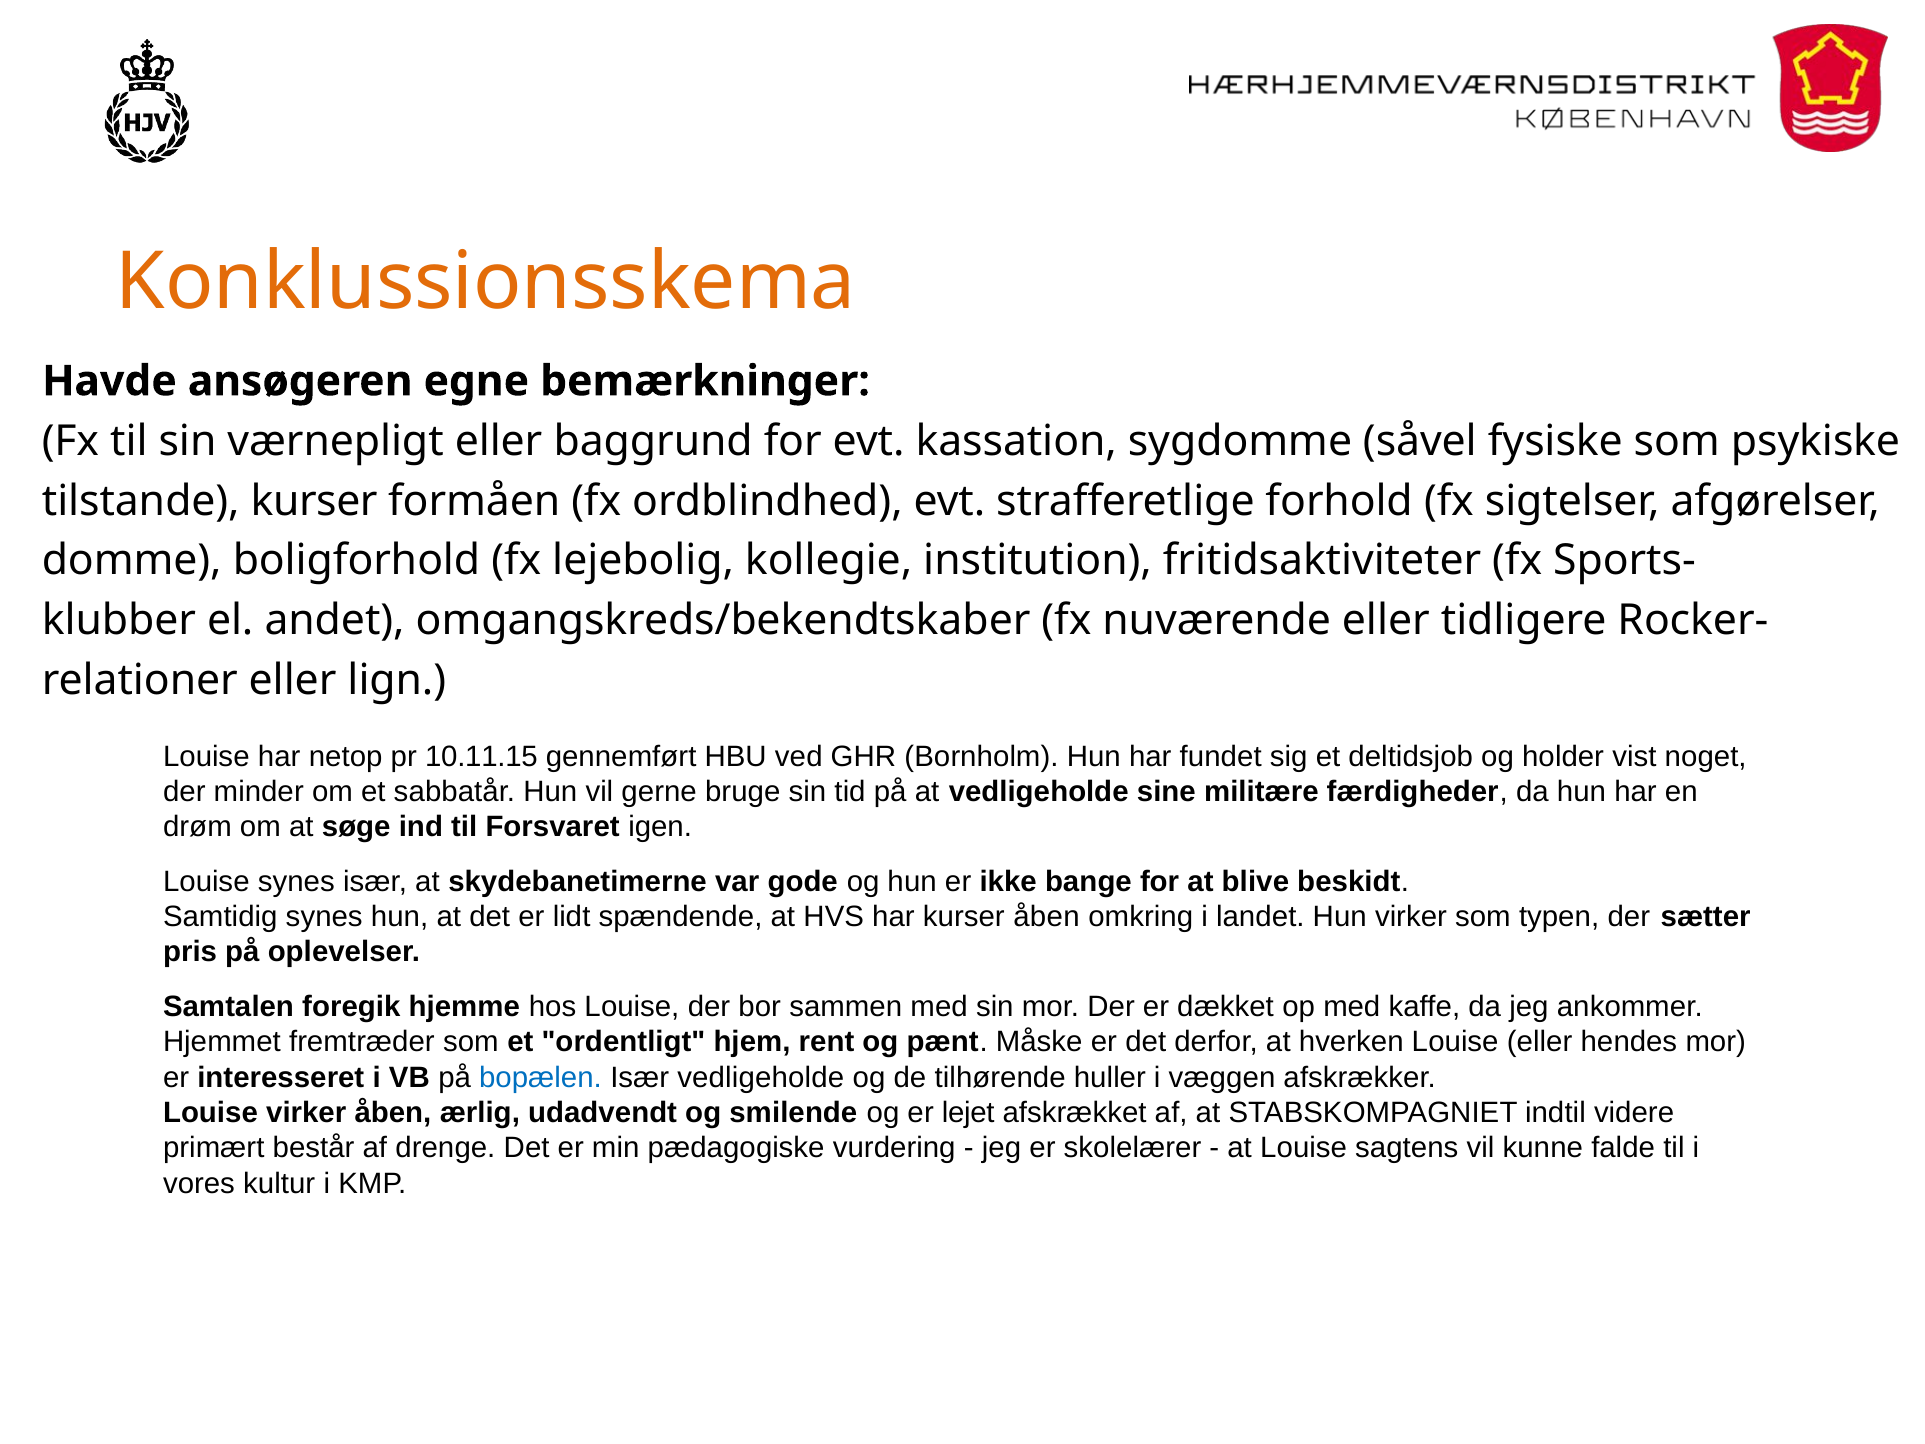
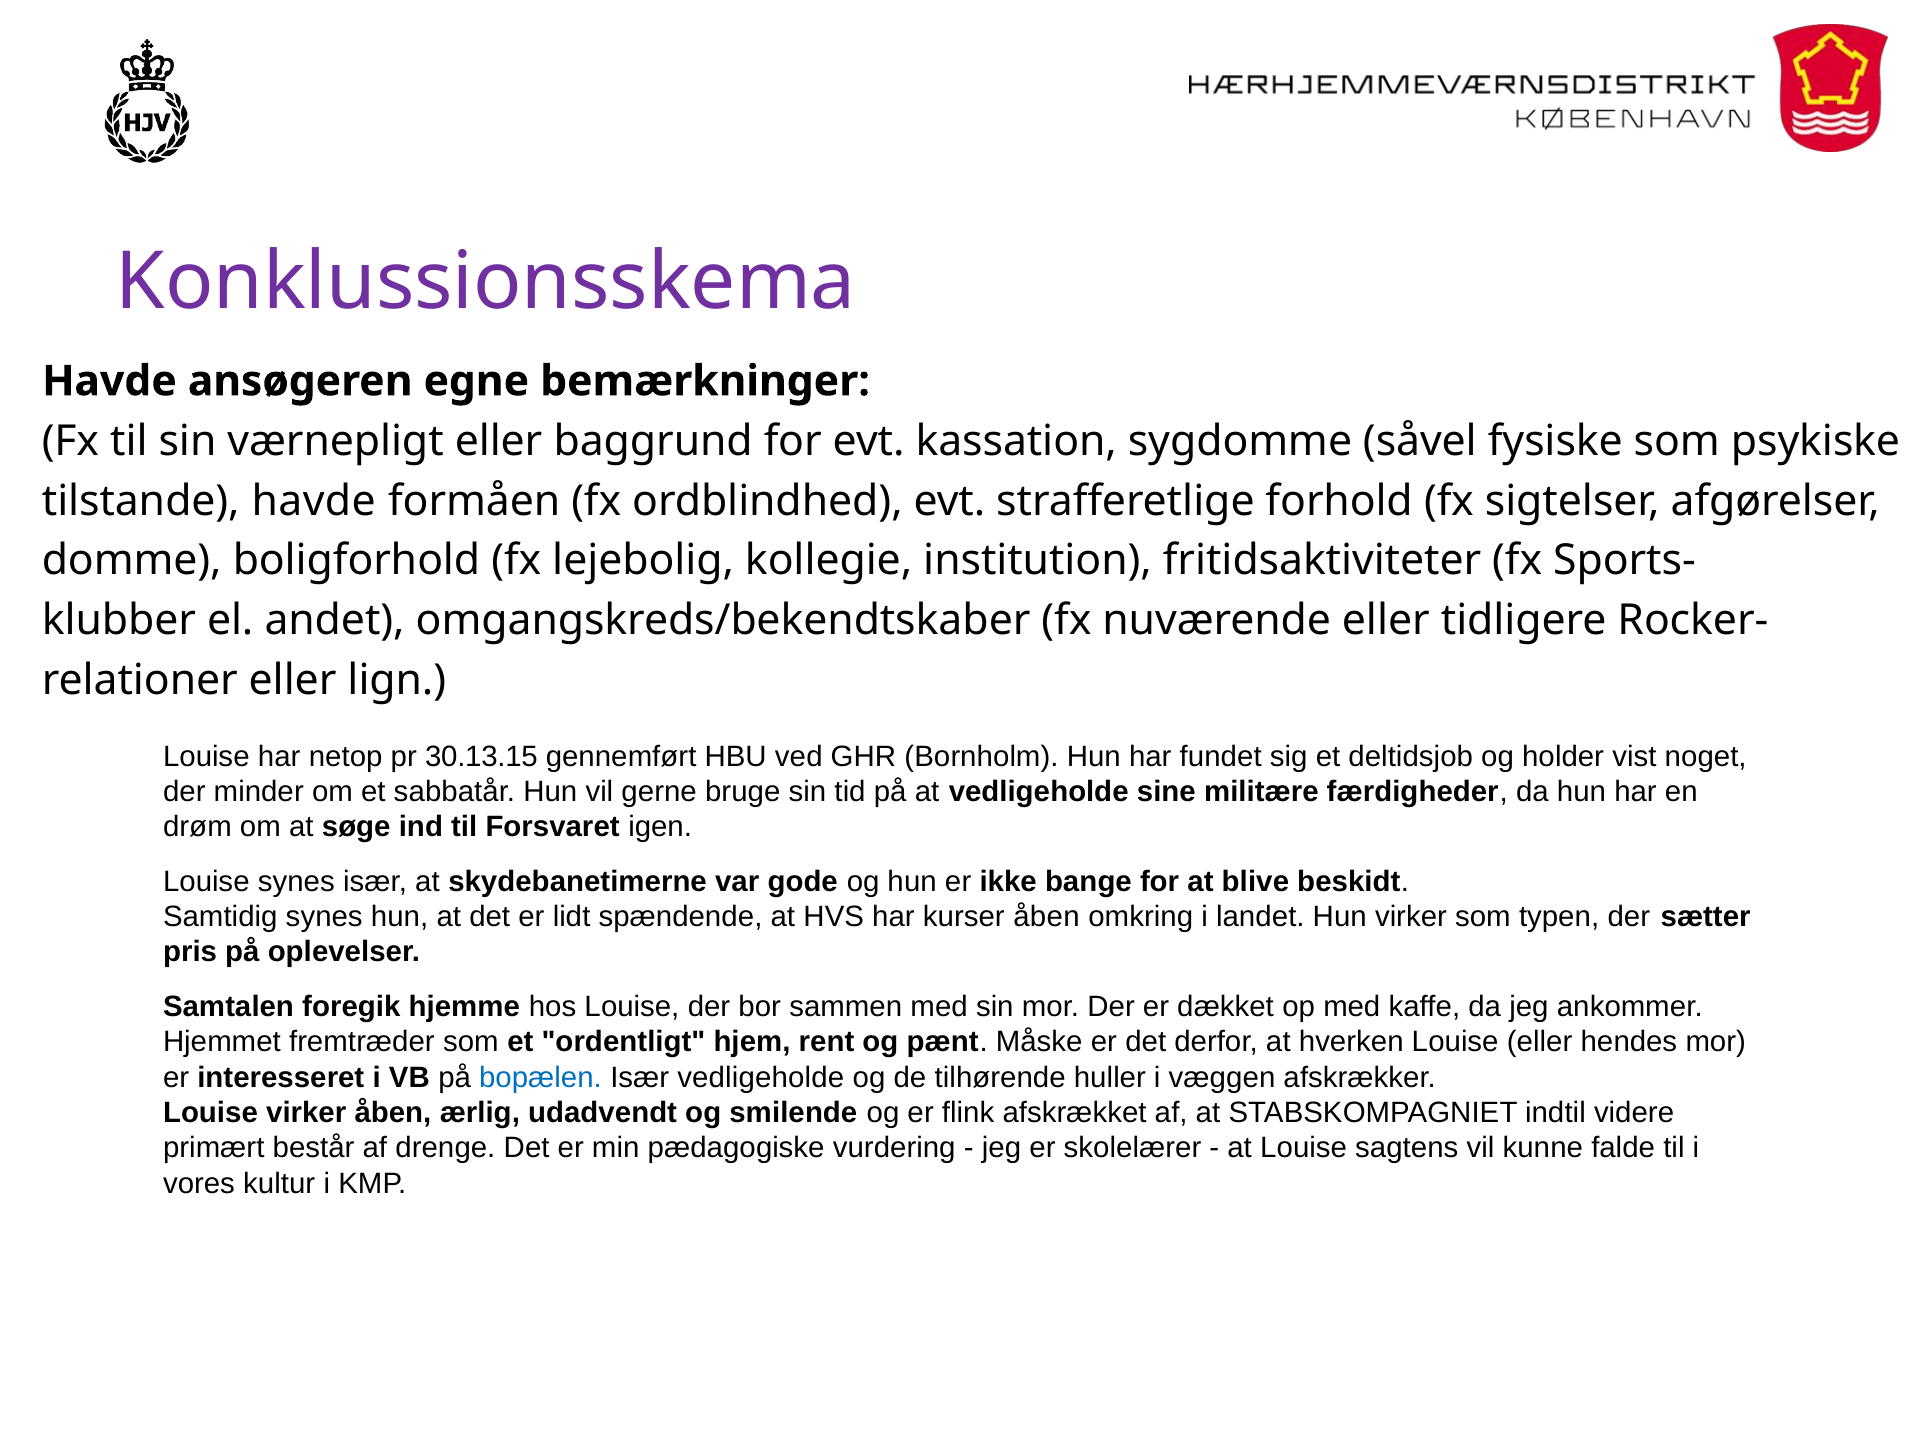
Konklussionsskema colour: orange -> purple (486, 282)
tilstande kurser: kurser -> havde (314, 501)
10.11.15: 10.11.15 -> 30.13.15 (481, 756)
lejet: lejet -> flink (968, 1113)
